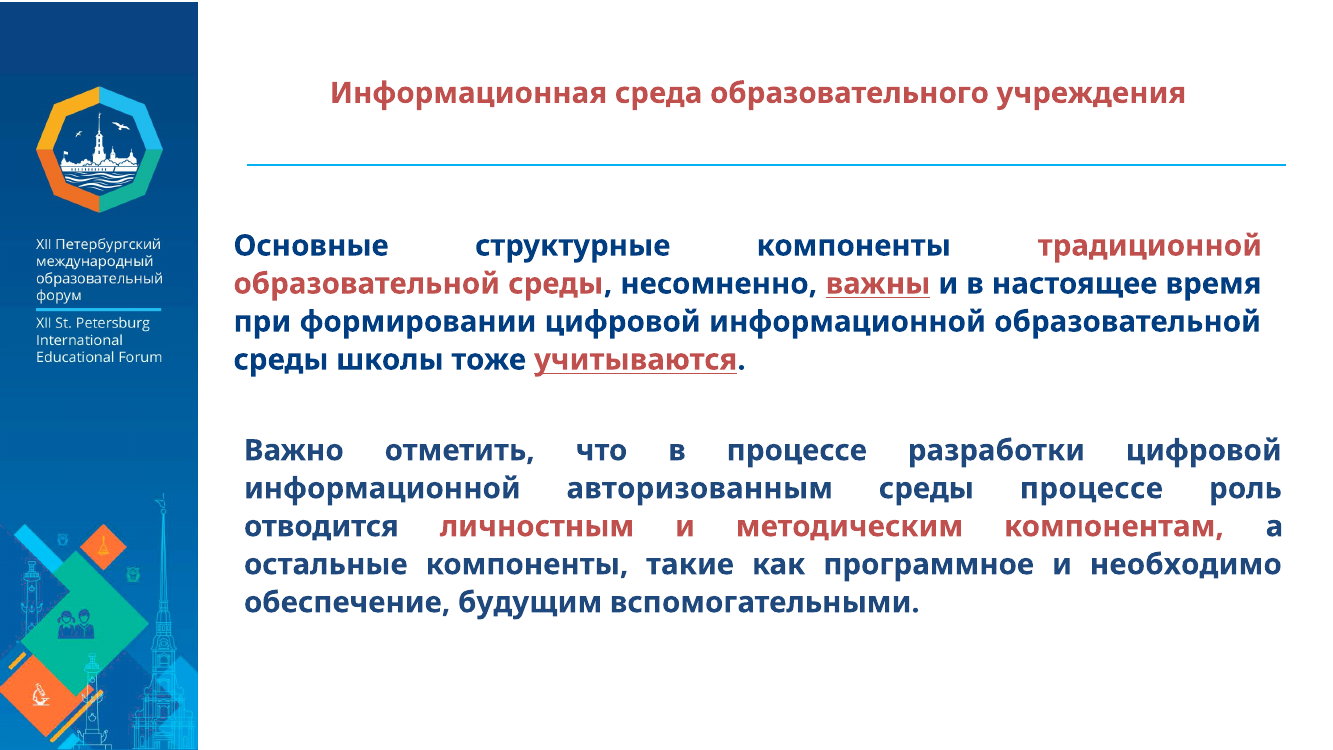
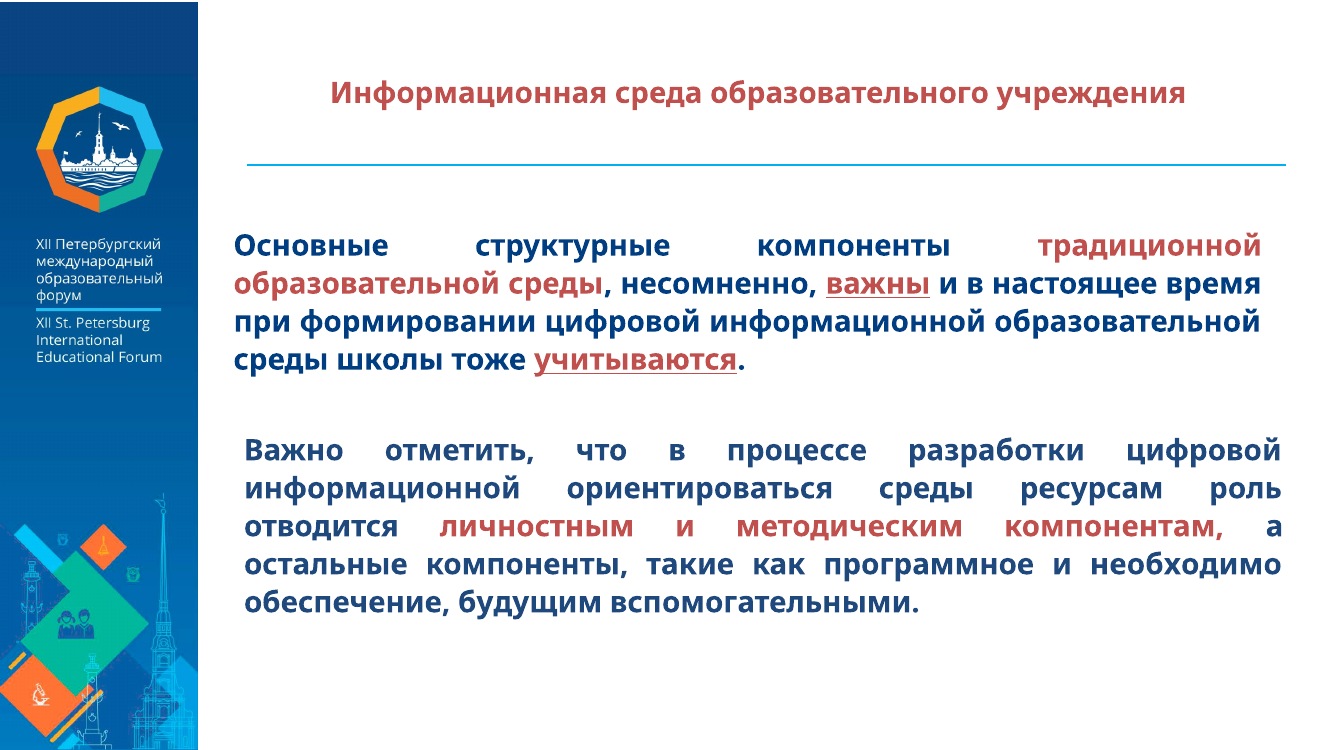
авторизованным: авторизованным -> ориентироваться (700, 488)
среды процессе: процессе -> ресурсам (1092, 488)
